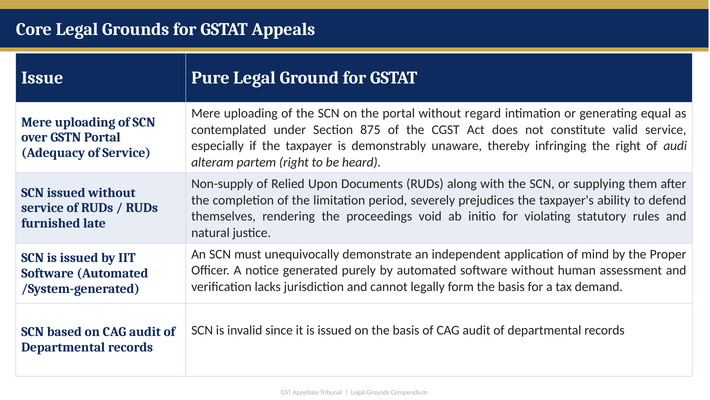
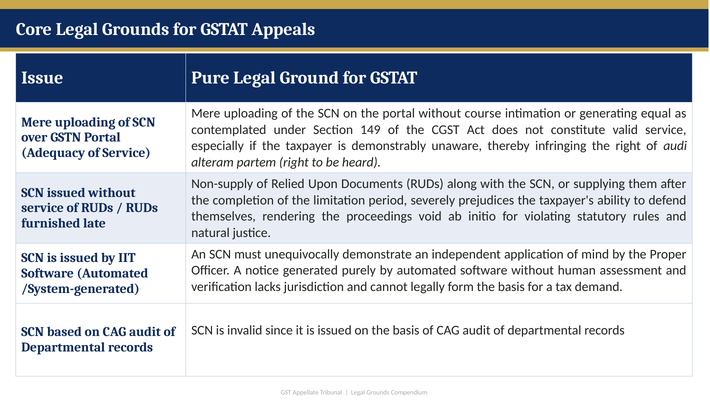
regard: regard -> course (483, 113)
875: 875 -> 149 (370, 129)
